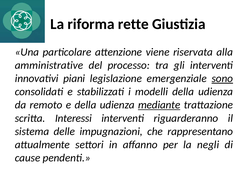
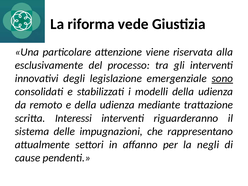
rette: rette -> vede (133, 24)
amministrative: amministrative -> esclusivamente (49, 65)
piani: piani -> degli (74, 78)
mediante underline: present -> none (159, 105)
